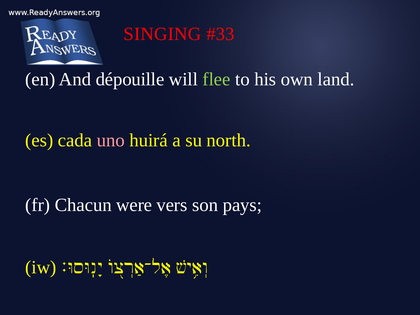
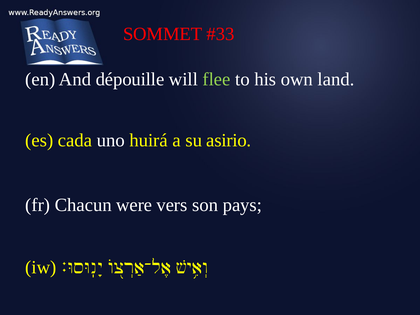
SINGING: SINGING -> SOMMET (163, 34)
uno colour: pink -> white (111, 140)
north: north -> asirio (229, 140)
